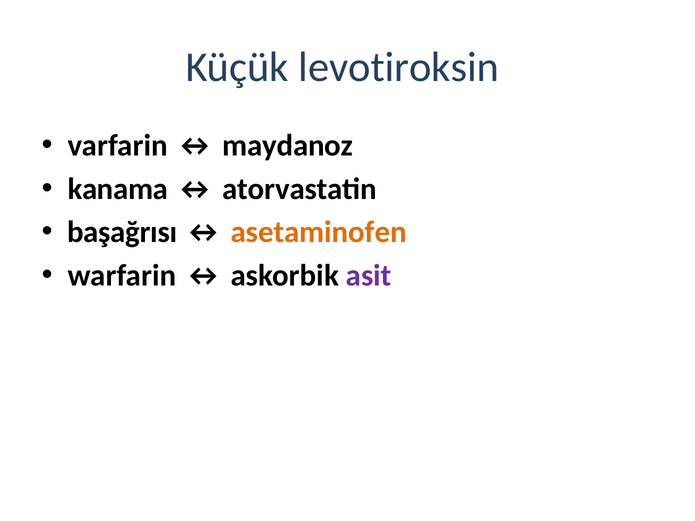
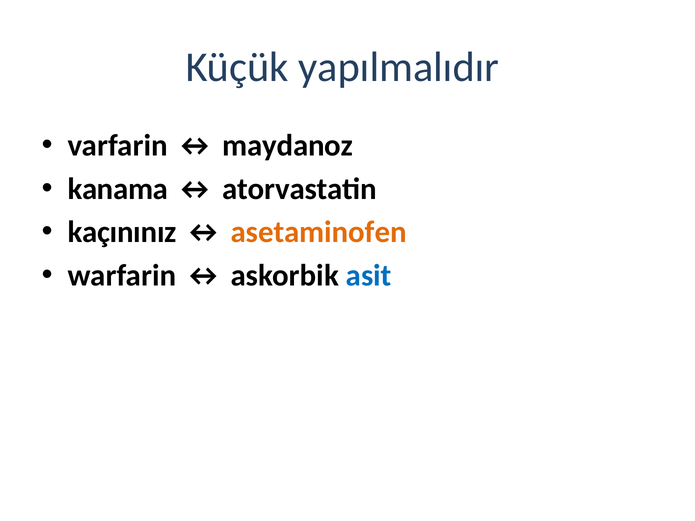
levotiroksin: levotiroksin -> yapılmalıdır (399, 67)
başağrısı: başağrısı -> kaçınınız (122, 232)
asit colour: purple -> blue (369, 276)
